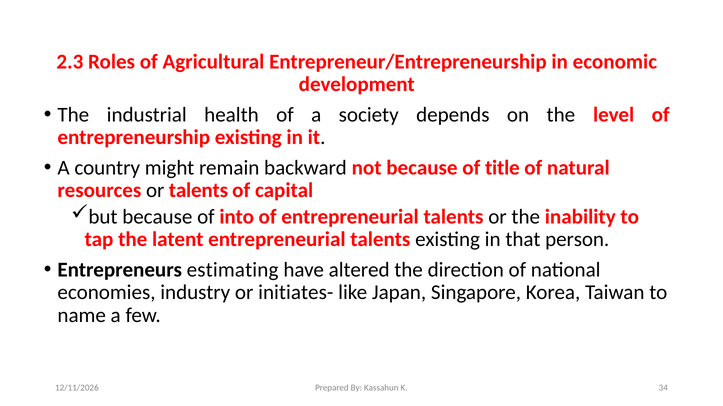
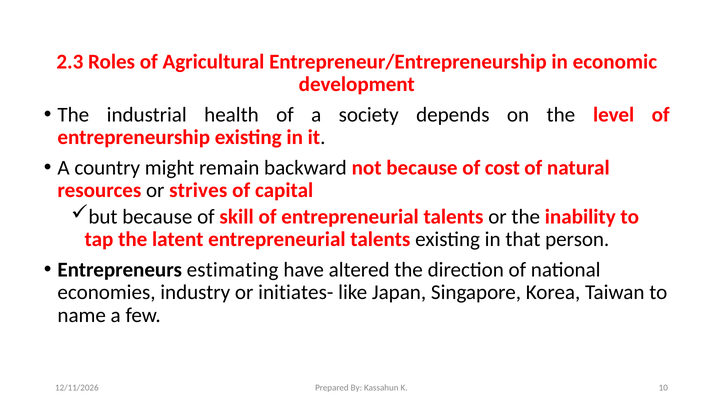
title: title -> cost (502, 168)
or talents: talents -> strives (198, 191)
into: into -> skill (237, 217)
34: 34 -> 10 (663, 388)
